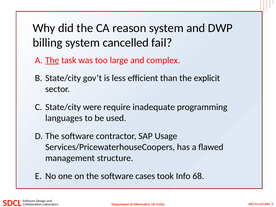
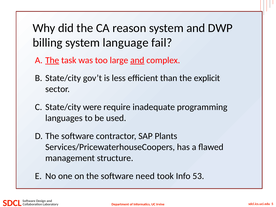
cancelled: cancelled -> language (126, 43)
and underline: none -> present (137, 60)
Usage: Usage -> Plants (166, 136)
cases: cases -> need (145, 176)
68: 68 -> 53 (198, 176)
